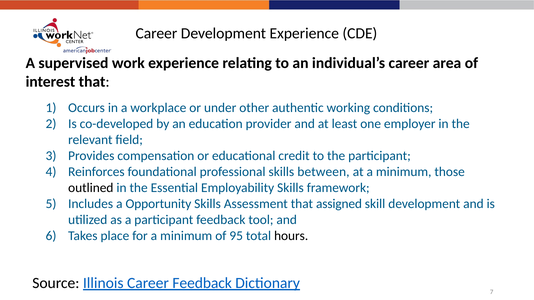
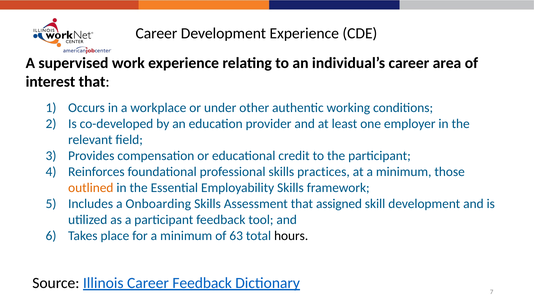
between: between -> practices (324, 172)
outlined colour: black -> orange (91, 188)
Opportunity: Opportunity -> Onboarding (158, 204)
95: 95 -> 63 (236, 236)
